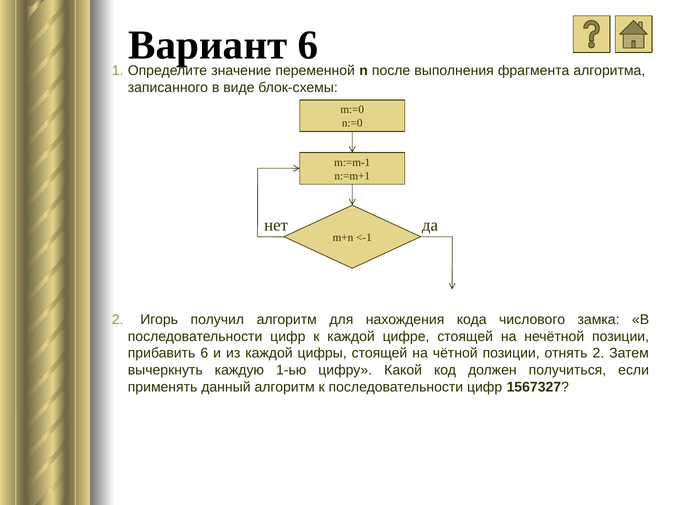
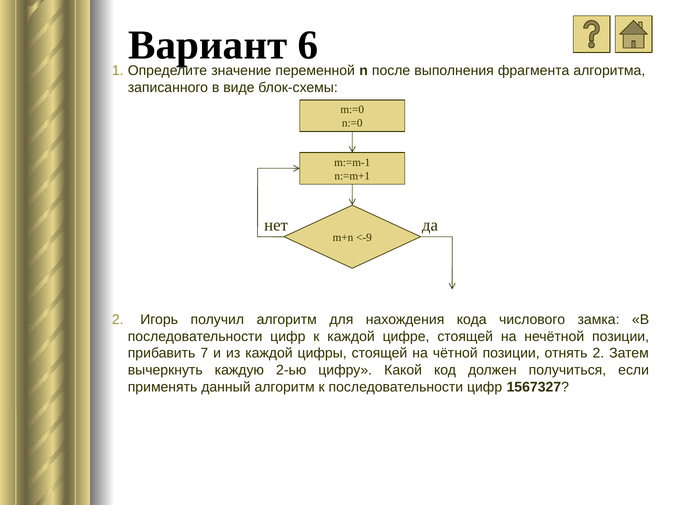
<-1: <-1 -> <-9 (364, 237)
прибавить 6: 6 -> 7 (204, 353)
1-ью: 1-ью -> 2-ью (291, 370)
